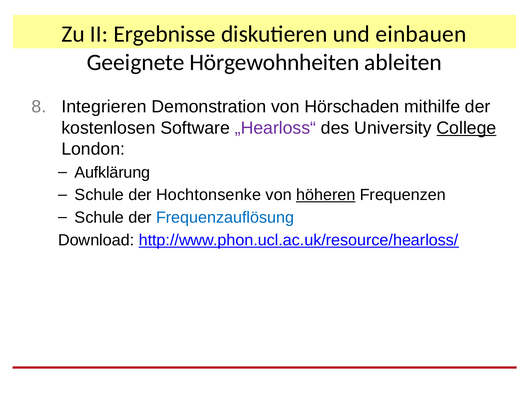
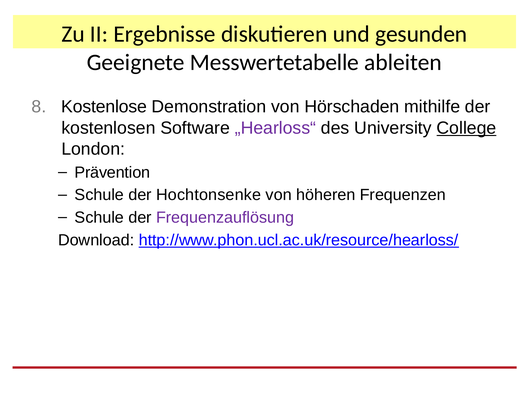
einbauen: einbauen -> gesunden (421, 34)
Hörgewohnheiten: Hörgewohnheiten -> Messwertetabelle (274, 62)
Integrieren: Integrieren -> Kostenlose (104, 107)
Aufklärung: Aufklärung -> Prävention (112, 173)
höheren underline: present -> none (326, 195)
Frequenzauflösung colour: blue -> purple (225, 218)
